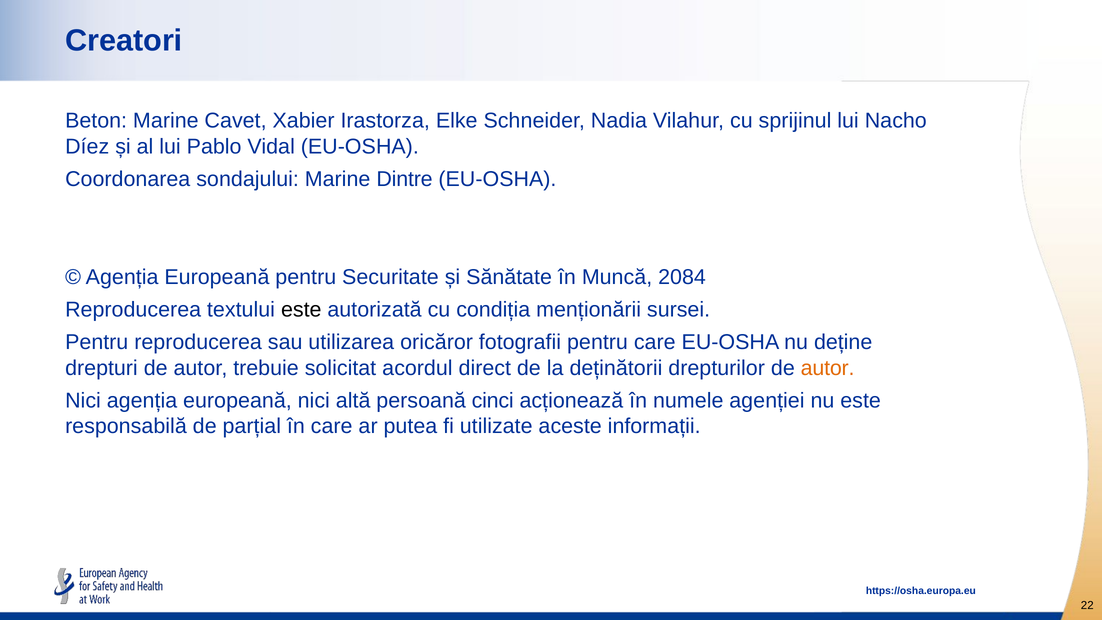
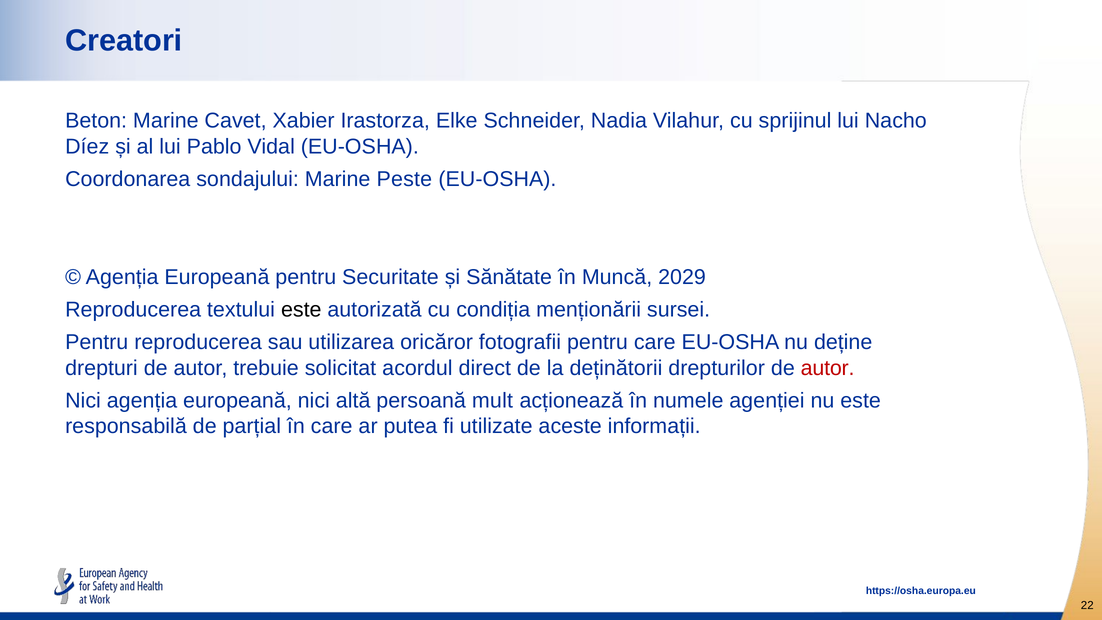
Dintre: Dintre -> Peste (404, 179)
2084: 2084 -> 2029 (682, 277)
autor colour: orange -> red (828, 368)
cinci: cinci -> mult (492, 401)
